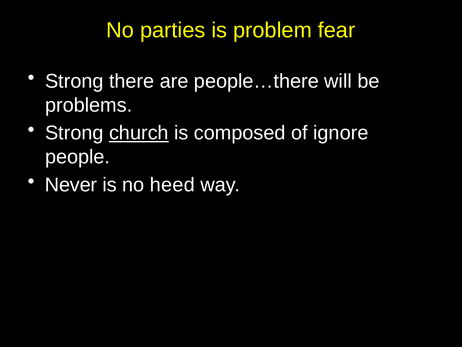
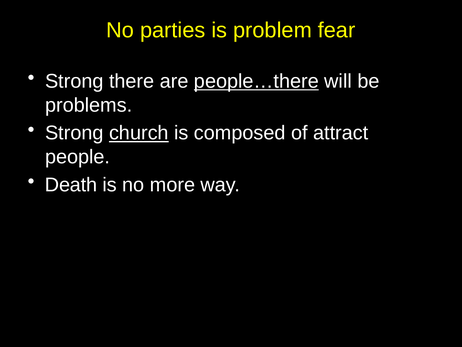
people…there underline: none -> present (256, 81)
ignore: ignore -> attract (341, 133)
Never: Never -> Death (71, 185)
heed: heed -> more (172, 185)
